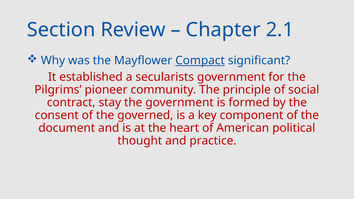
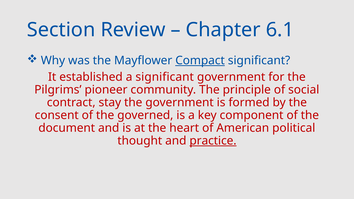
2.1: 2.1 -> 6.1 (280, 30)
a secularists: secularists -> significant (165, 77)
practice underline: none -> present (213, 141)
